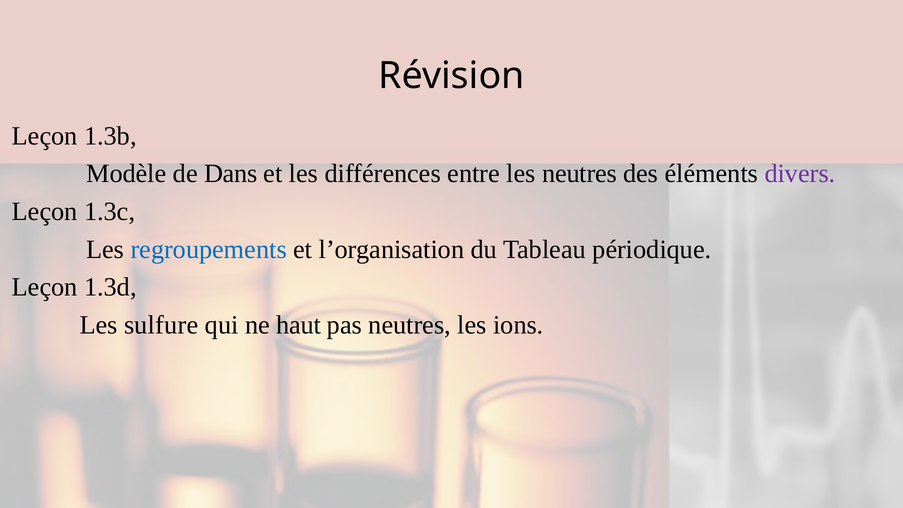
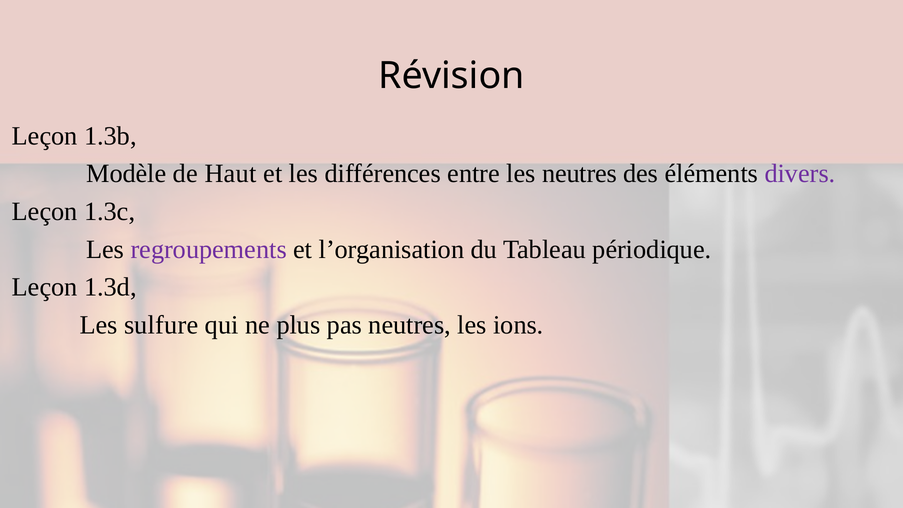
Dans: Dans -> Haut (230, 174)
regroupements colour: blue -> purple (209, 249)
haut: haut -> plus (298, 325)
